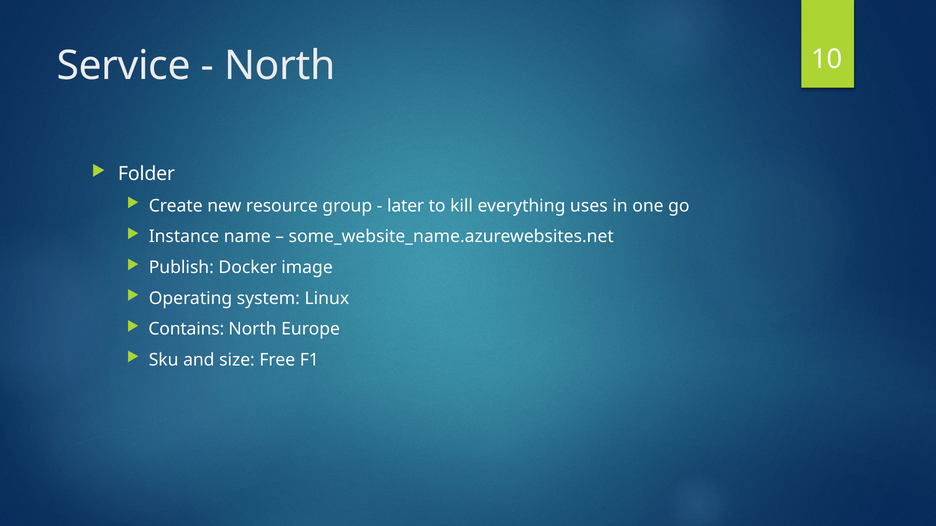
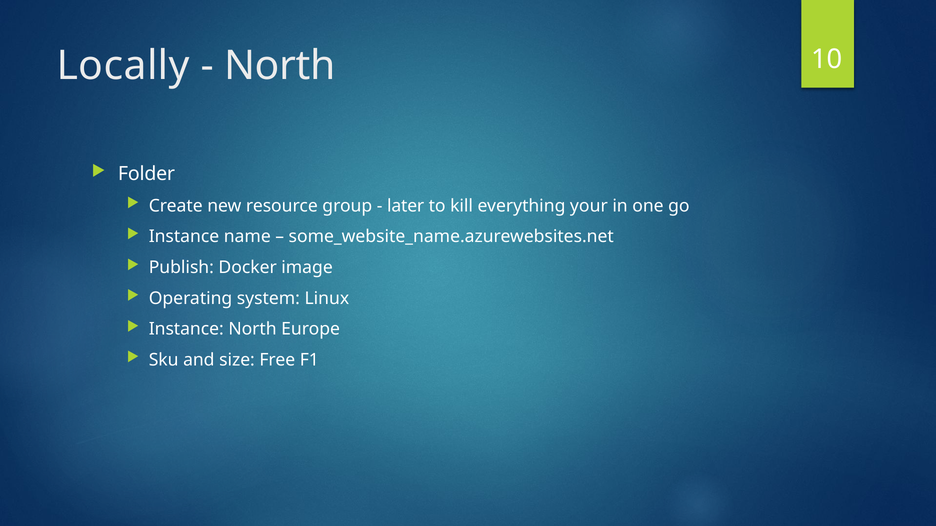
Service: Service -> Locally (123, 66)
uses: uses -> your (589, 206)
Contains: Contains -> Instance (186, 329)
